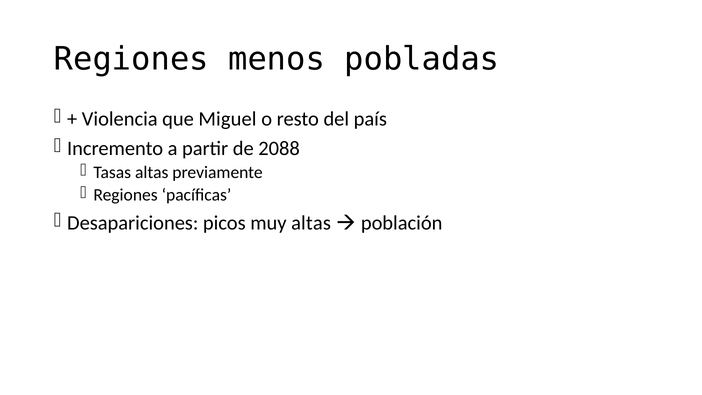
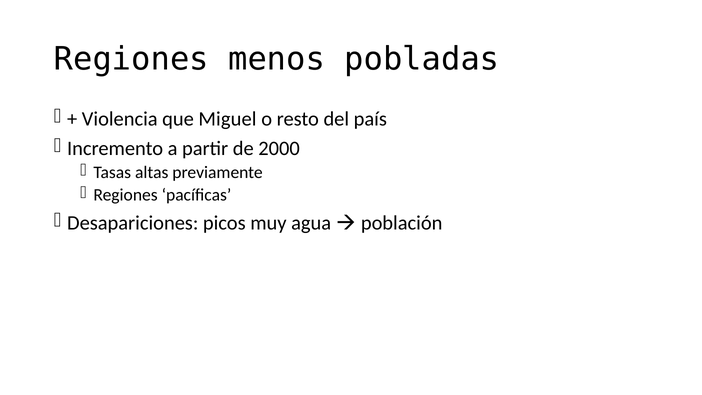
2088: 2088 -> 2000 (279, 148)
muy altas: altas -> agua (311, 223)
